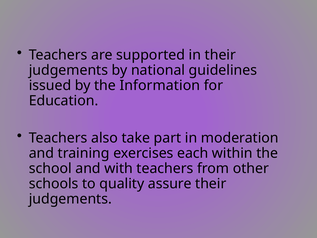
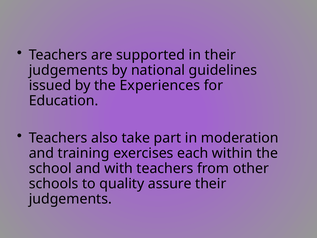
Information: Information -> Experiences (160, 85)
